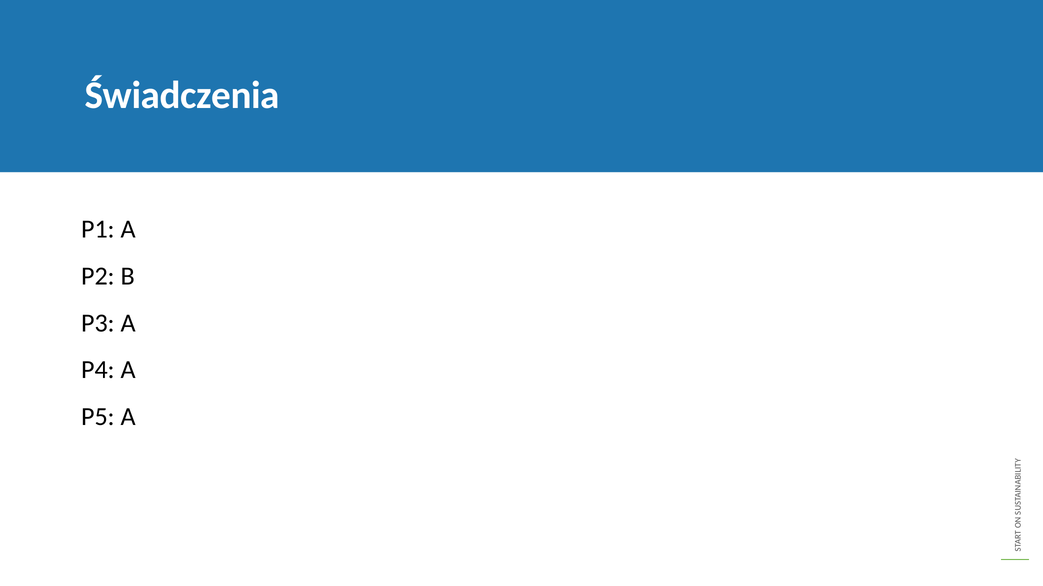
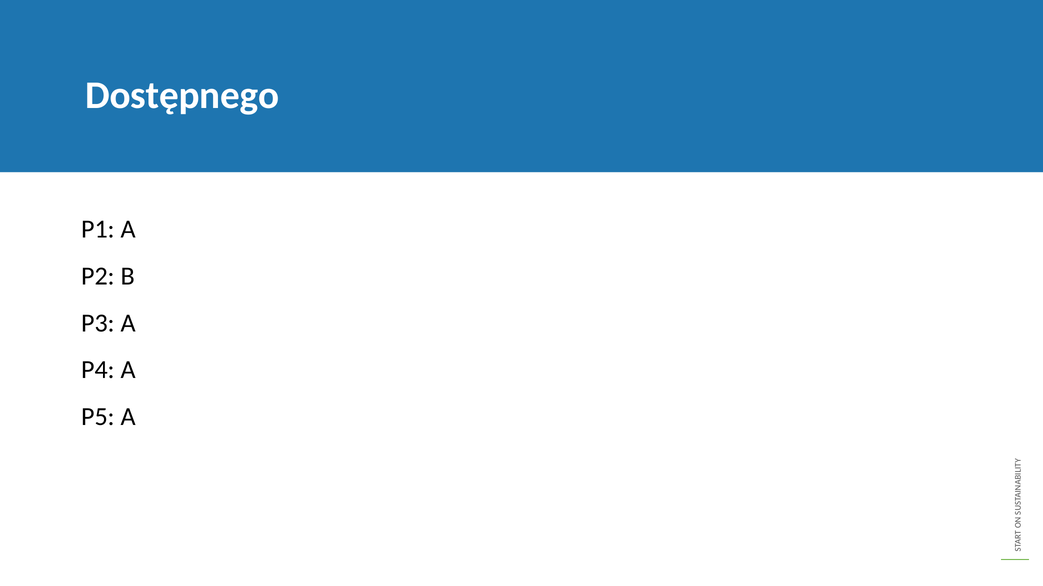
Świadczenia: Świadczenia -> Dostępnego (182, 96)
